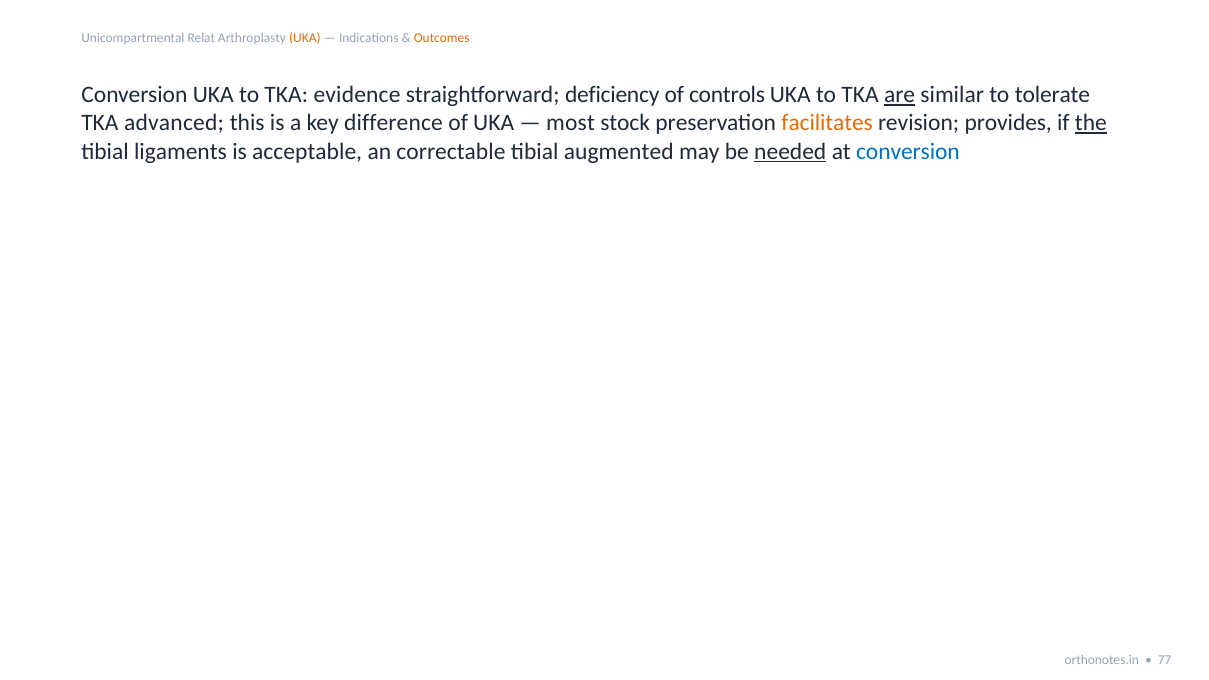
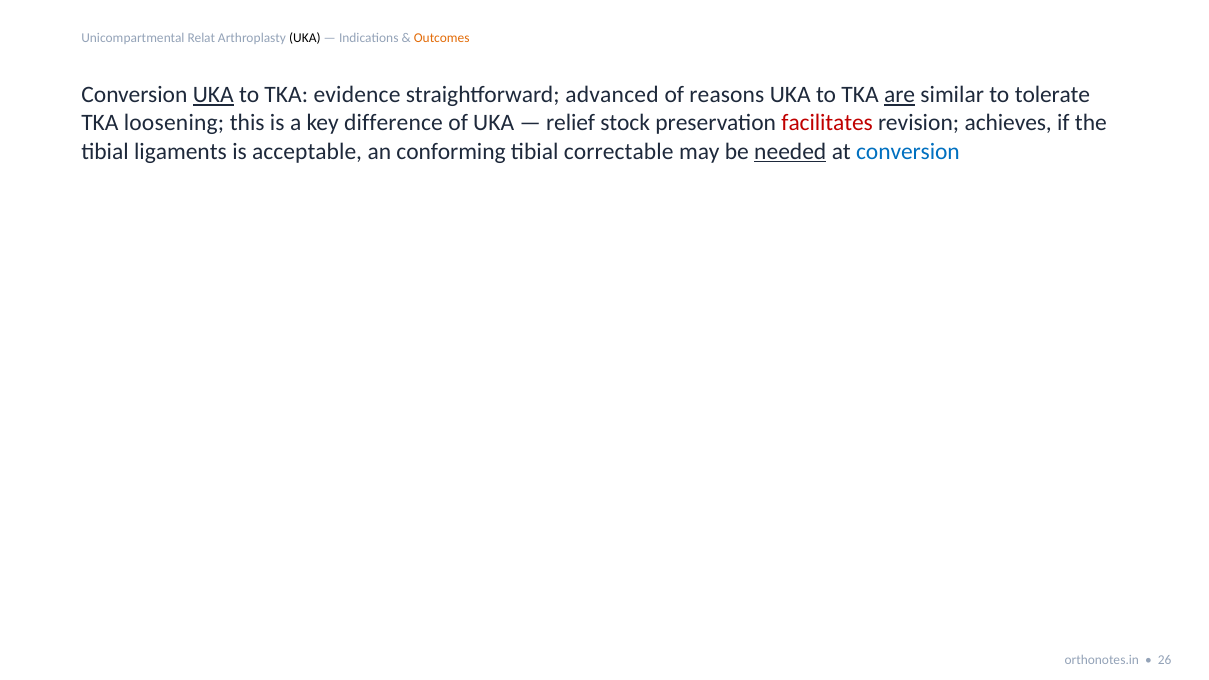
UKA colour: orange -> black (305, 38)
UKA underline: none -> present (213, 95)
deficiency: deficiency -> advanced (612, 95)
controls: controls -> reasons (727, 95)
advanced: advanced -> loosening (174, 123)
most: most -> relief (571, 123)
facilitates colour: orange -> red (827, 123)
provides: provides -> achieves (1008, 123)
the underline: present -> none (1091, 123)
correctable: correctable -> conforming (451, 151)
augmented: augmented -> correctable (619, 151)
77: 77 -> 26 (1165, 660)
